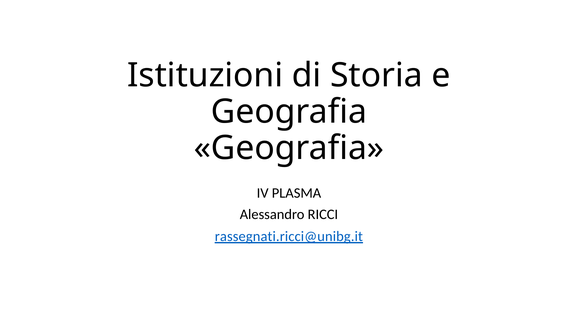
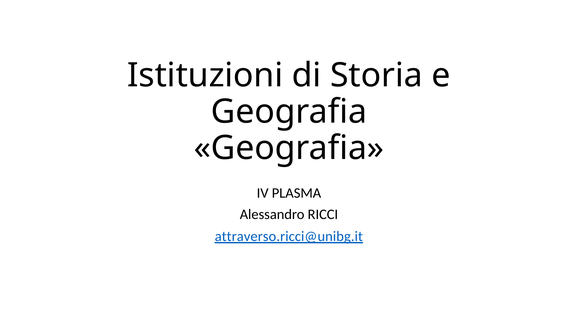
rassegnati.ricci@unibg.it: rassegnati.ricci@unibg.it -> attraverso.ricci@unibg.it (289, 236)
